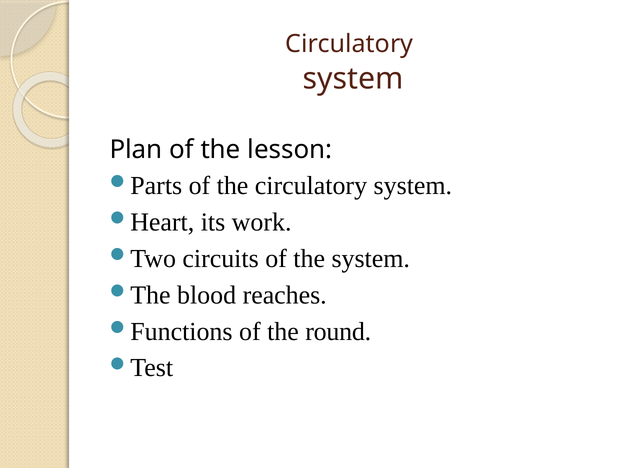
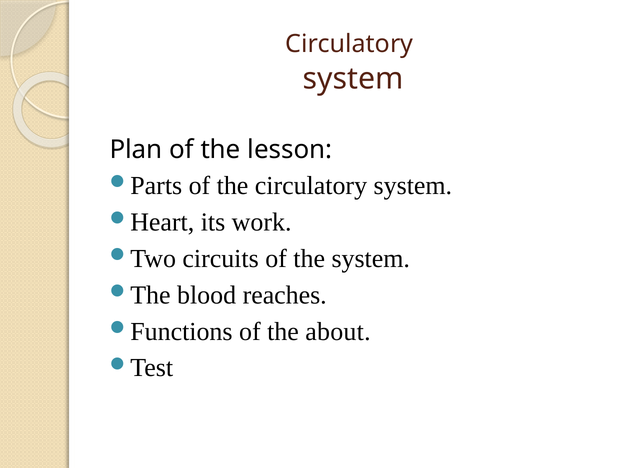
round: round -> about (338, 331)
